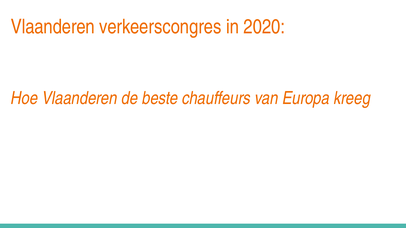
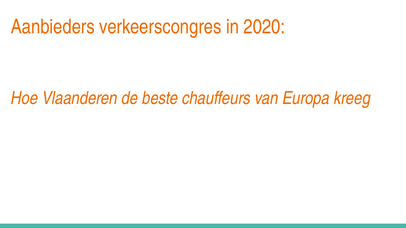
Vlaanderen: Vlaanderen -> Aanbieders (53, 27)
